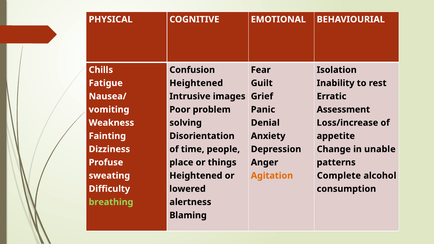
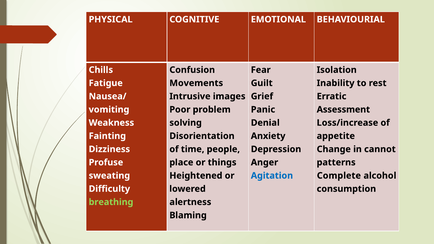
Heightened: Heightened -> Movements (196, 83)
unable: unable -> cannot (380, 149)
Agitation colour: orange -> blue (272, 176)
